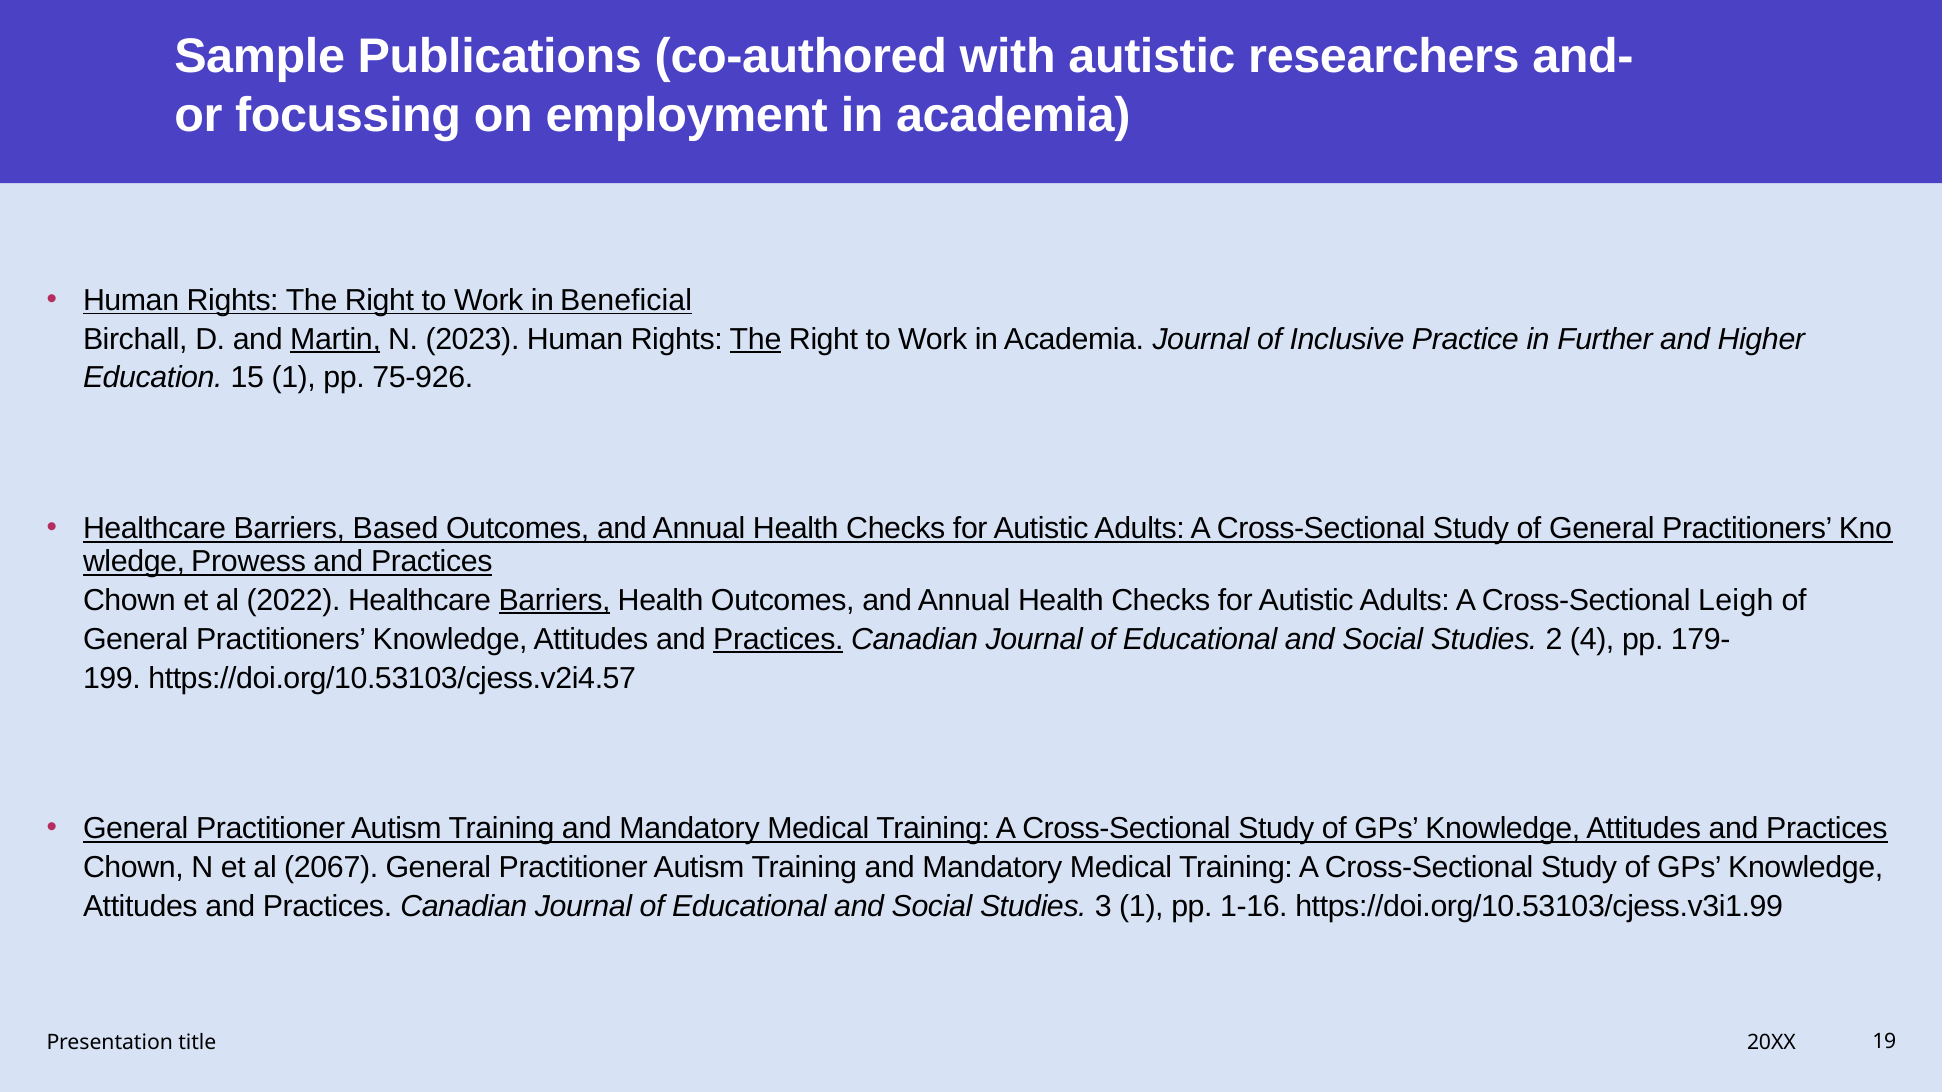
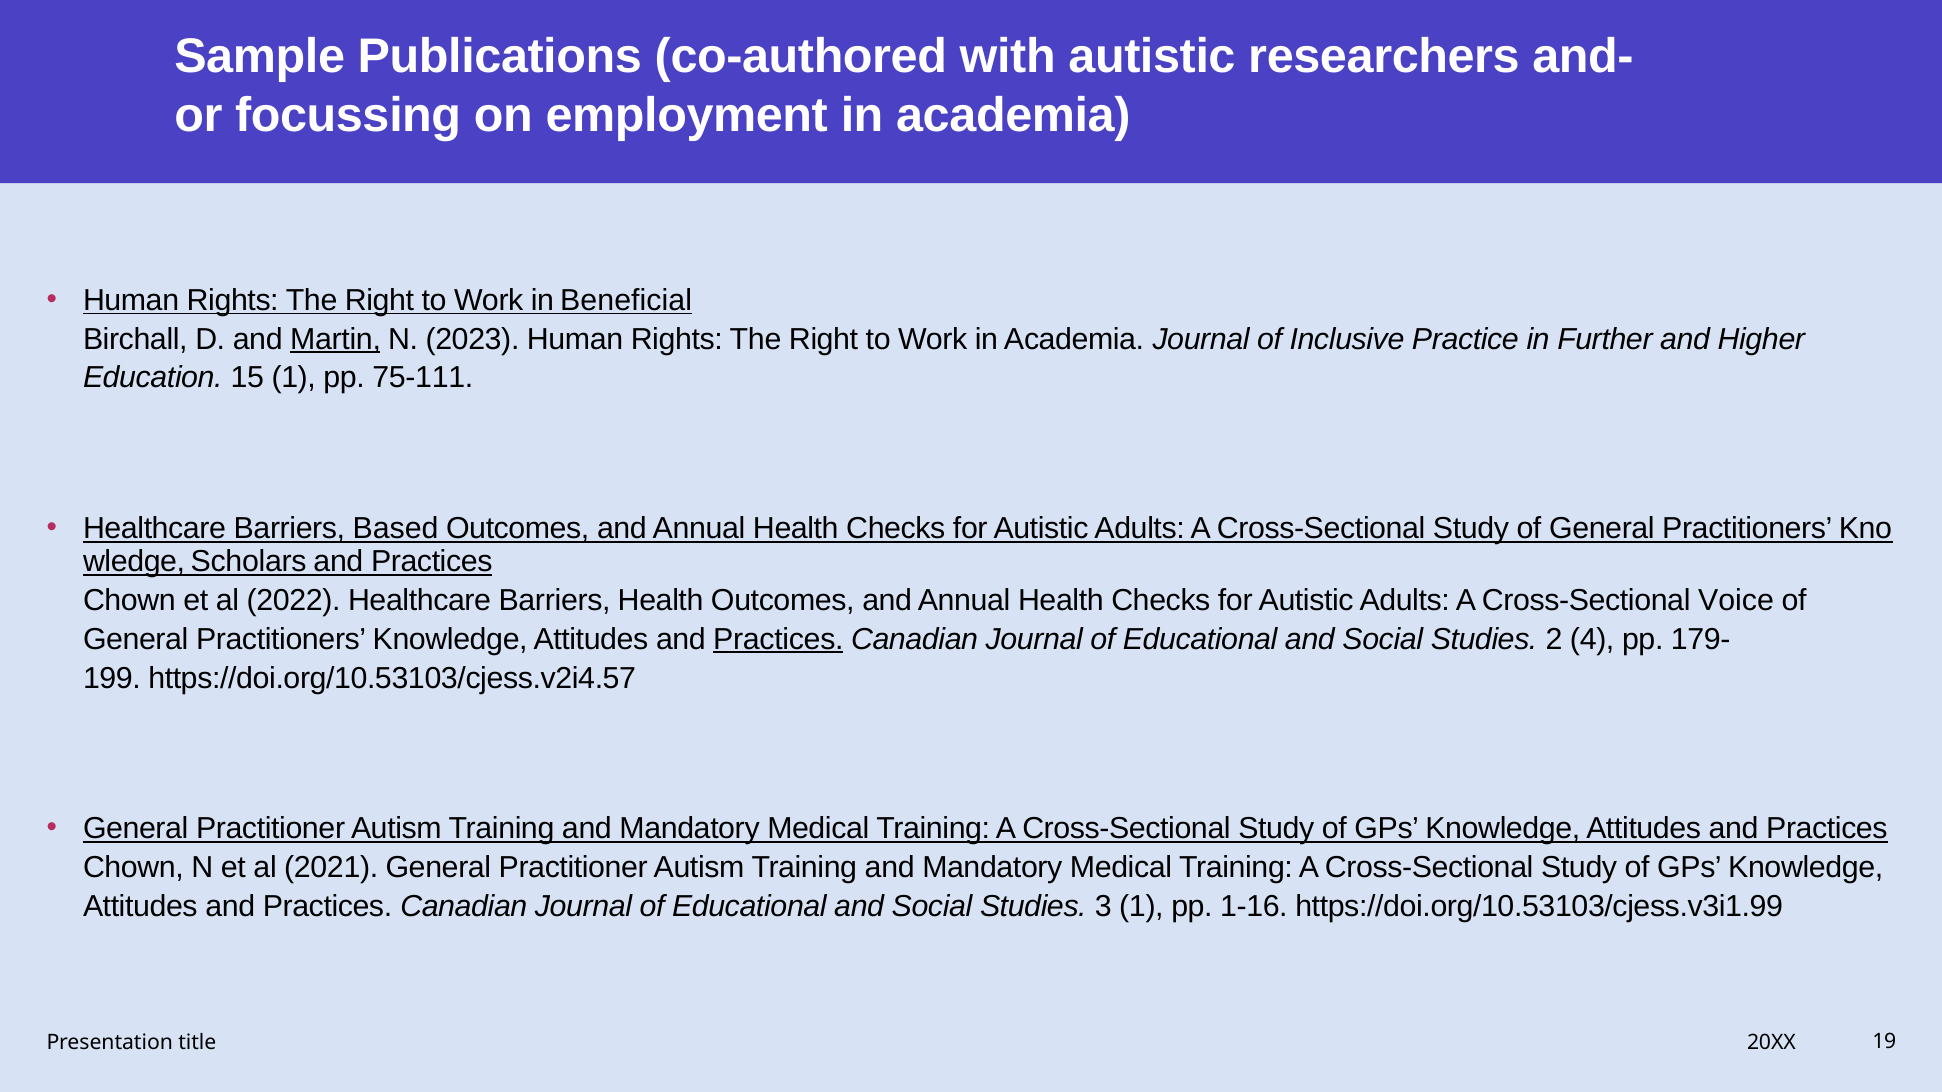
The underline: present -> none (756, 339)
75-926: 75-926 -> 75-111 (423, 378)
Prowess: Prowess -> Scholars (249, 562)
Barriers underline: present -> none (555, 601)
Leigh: Leigh -> Voice (1736, 601)
2067: 2067 -> 2021 (331, 868)
